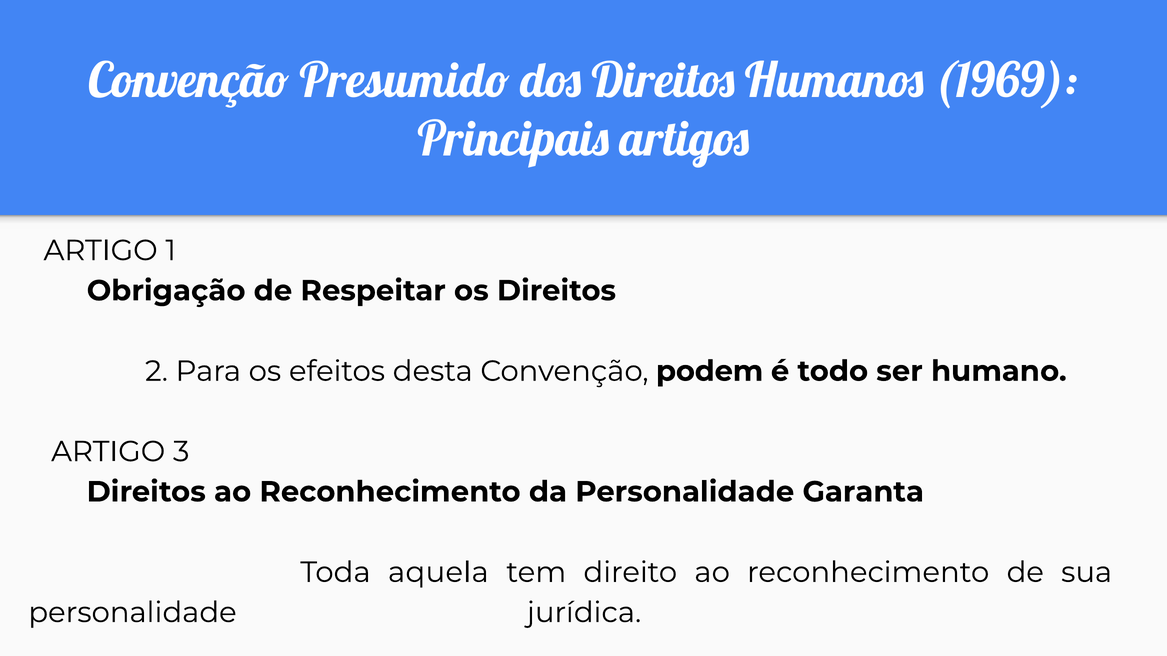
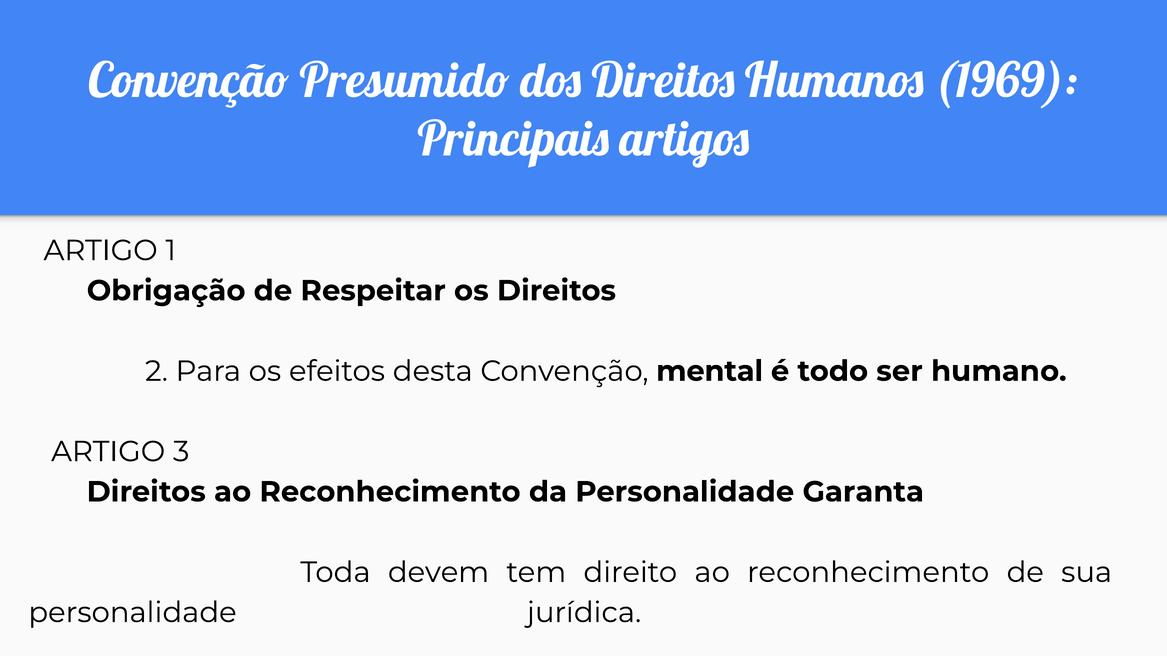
podem: podem -> mental (710, 371)
aquela: aquela -> devem (439, 573)
